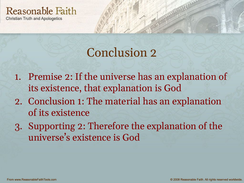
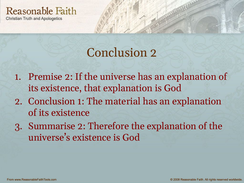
Supporting: Supporting -> Summarise (52, 126)
